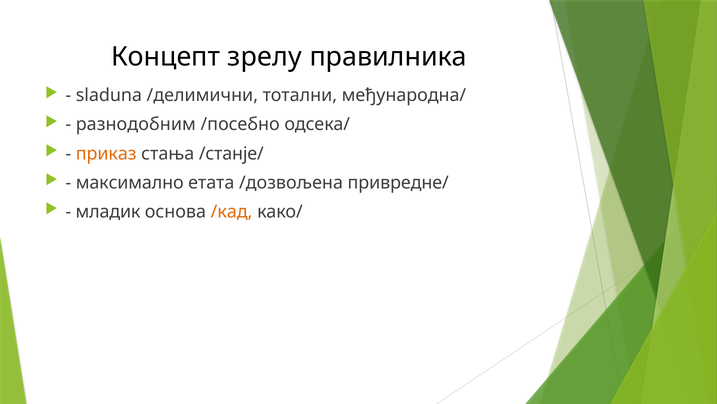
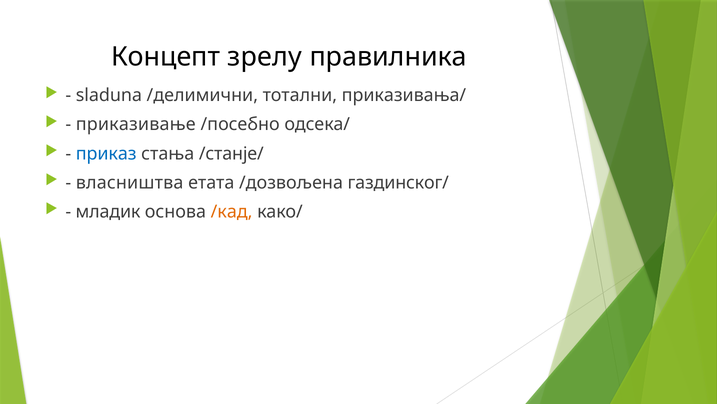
међународна/: међународна/ -> приказивања/ (404, 95)
разнодобним: разнодобним -> приказивање (136, 124)
приказ colour: orange -> blue (106, 153)
максимално: максимално -> власништва (130, 182)
привредне/: привредне/ -> газдинског/ (398, 182)
